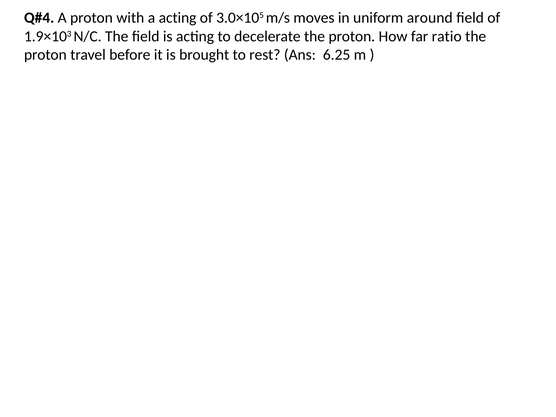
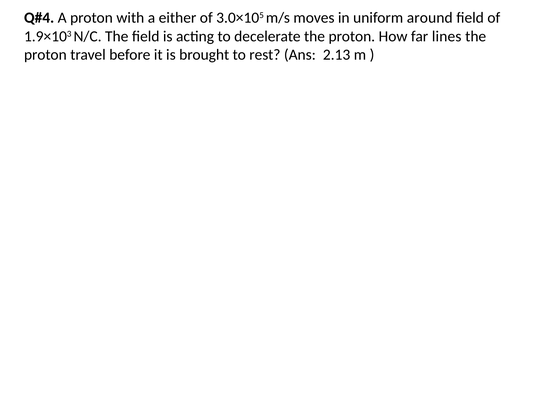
a acting: acting -> either (178, 18)
ratio: ratio -> lines (447, 36)
6.25: 6.25 -> 2.13 (337, 55)
